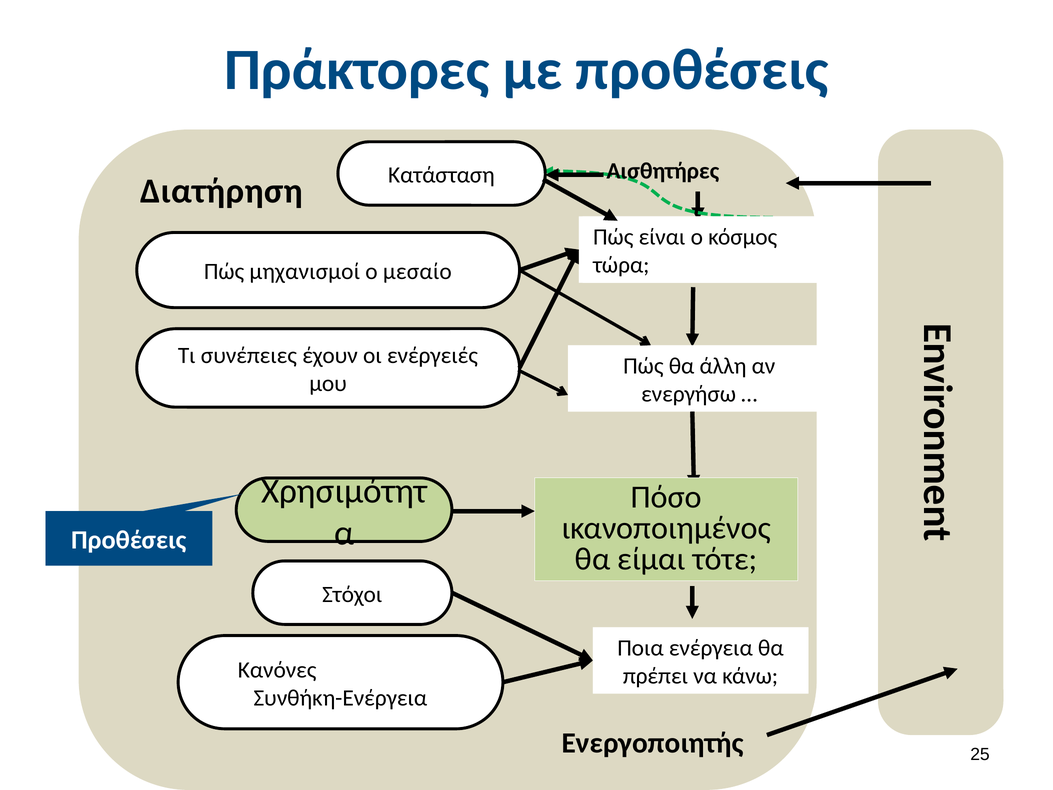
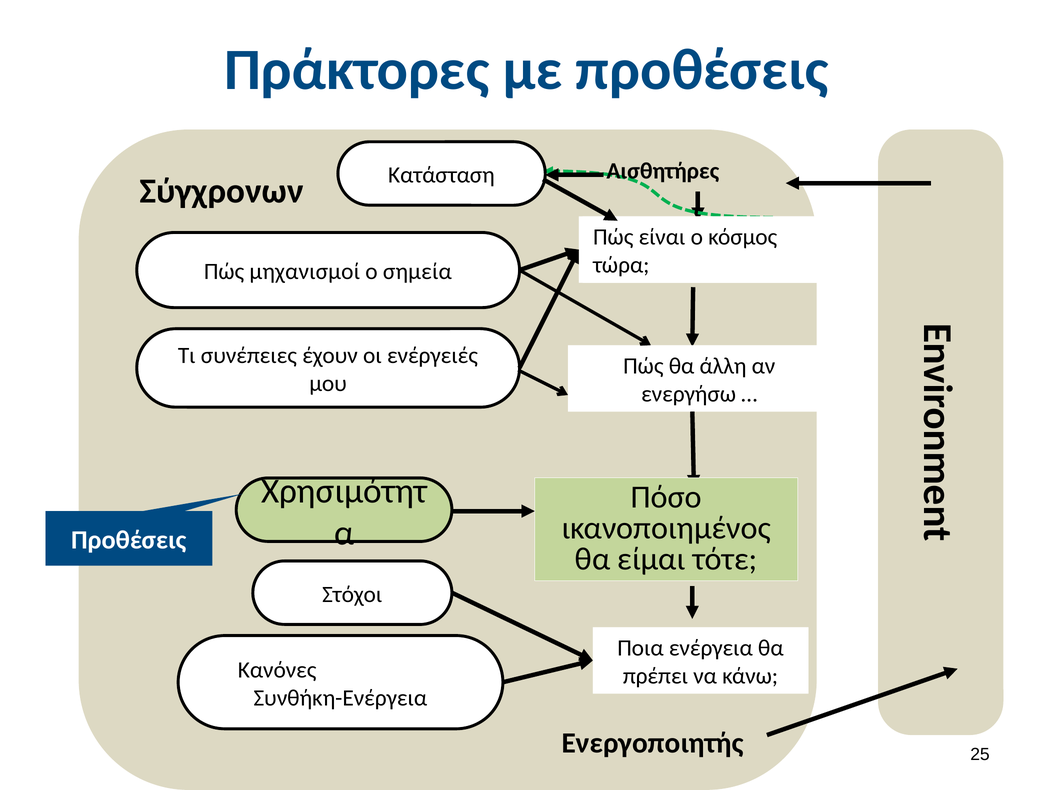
Διατήρηση: Διατήρηση -> Σύγχρονων (222, 191)
μεσαίο: μεσαίο -> σημεία (417, 272)
